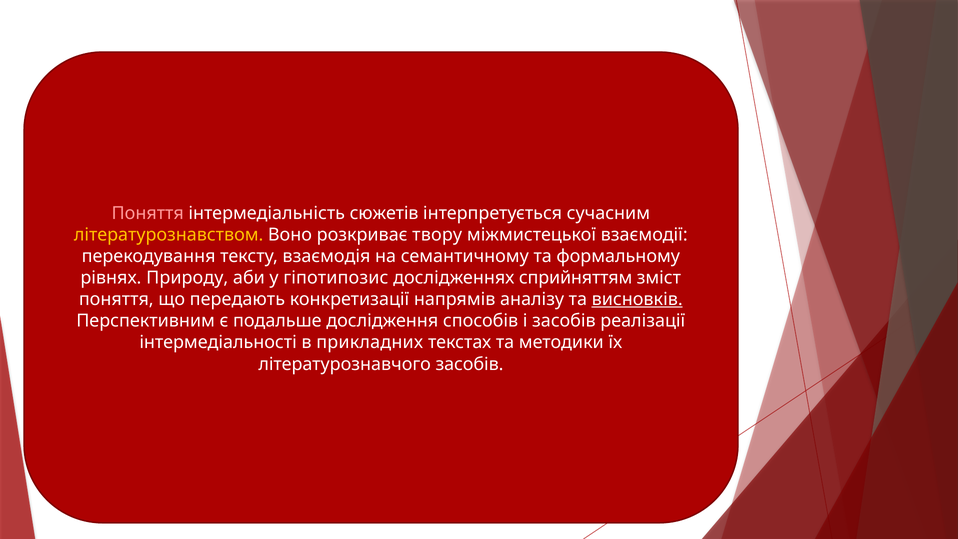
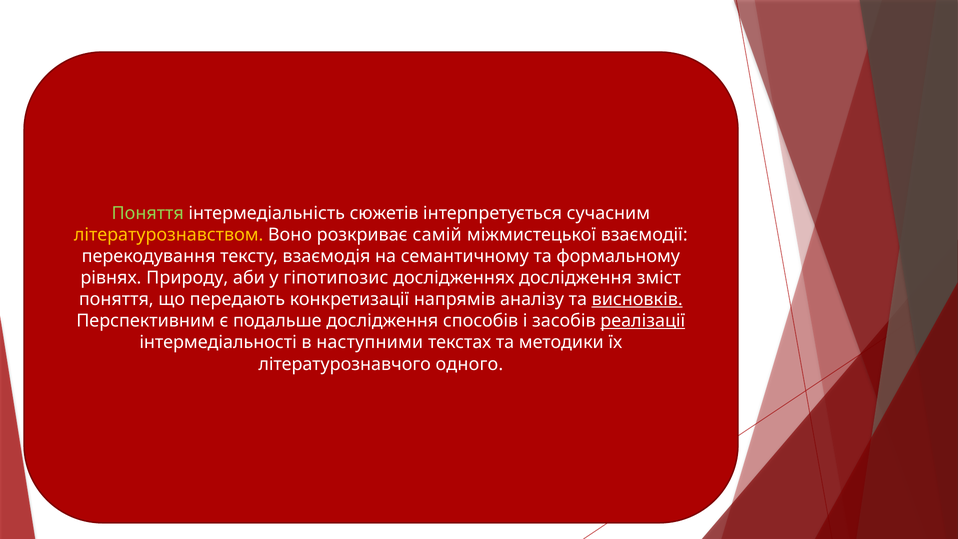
Поняття colour: pink -> light green (148, 213)
твору: твору -> самій (437, 235)
дослідженнях сприйняттям: сприйняттям -> дослідження (576, 278)
реалізації underline: none -> present (643, 321)
прикладних: прикладних -> наступними (370, 342)
літературознавчого засобів: засобів -> одного (469, 364)
